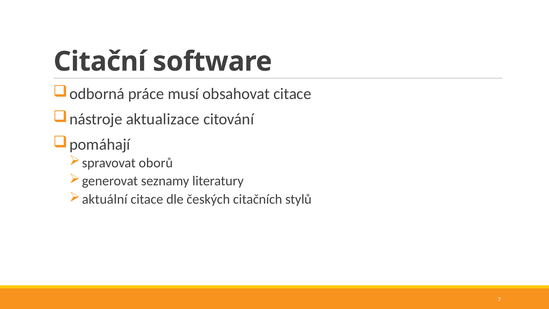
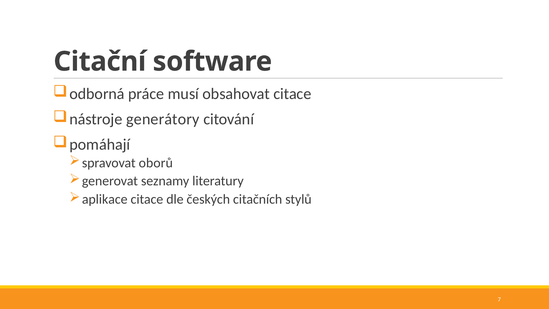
aktualizace: aktualizace -> generátory (163, 119)
aktuální: aktuální -> aplikace (105, 199)
